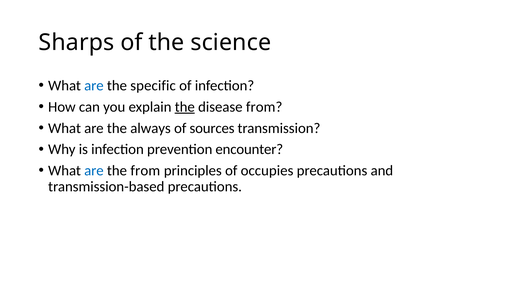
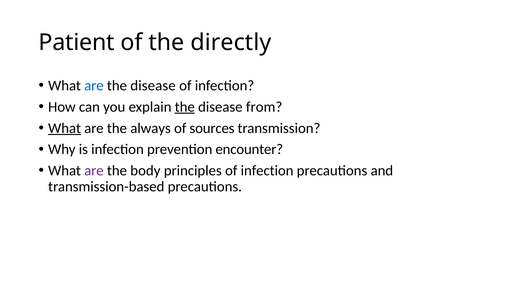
Sharps: Sharps -> Patient (77, 43)
science: science -> directly (231, 43)
specific: specific -> disease (153, 86)
What underline: none -> present (65, 128)
are colour: blue -> purple (94, 171)
the from: from -> body (145, 171)
principles of occupies: occupies -> infection (267, 171)
